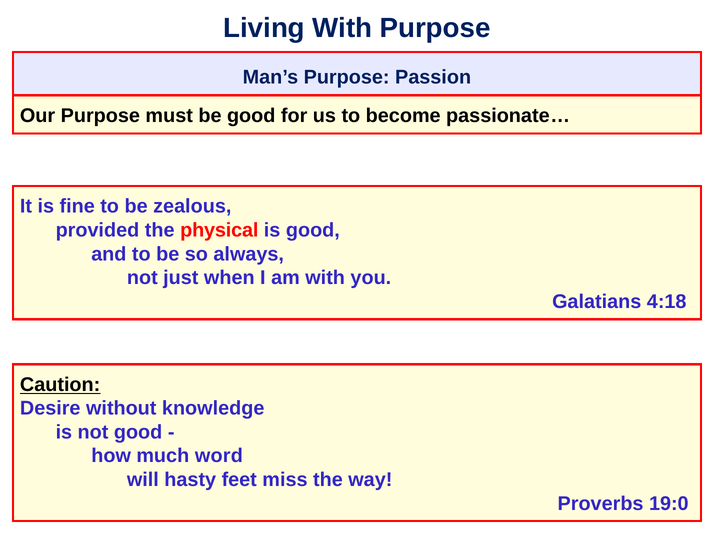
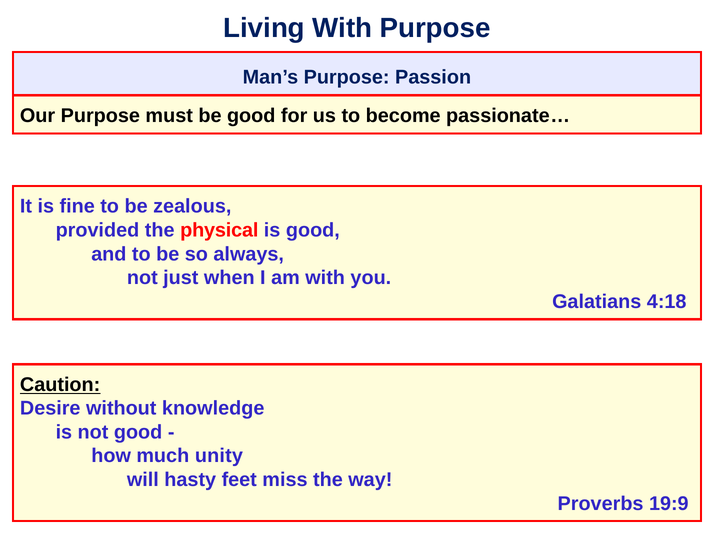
word: word -> unity (219, 456)
19:0: 19:0 -> 19:9 (669, 503)
